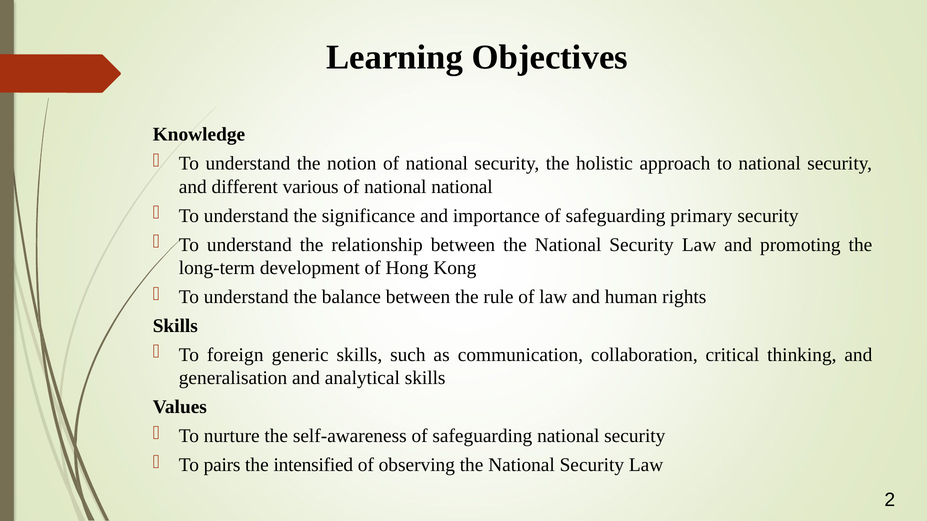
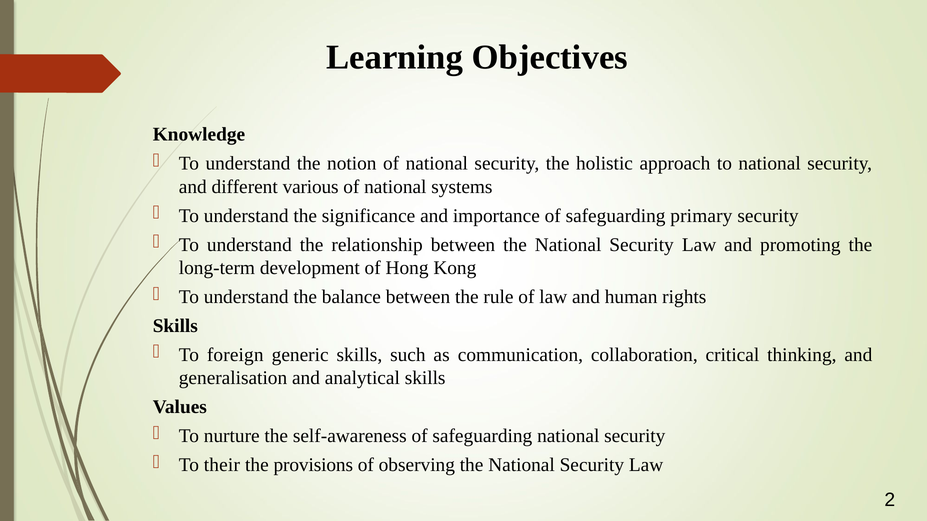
national national: national -> systems (462, 187)
pairs: pairs -> their (222, 465)
intensified: intensified -> provisions (313, 465)
